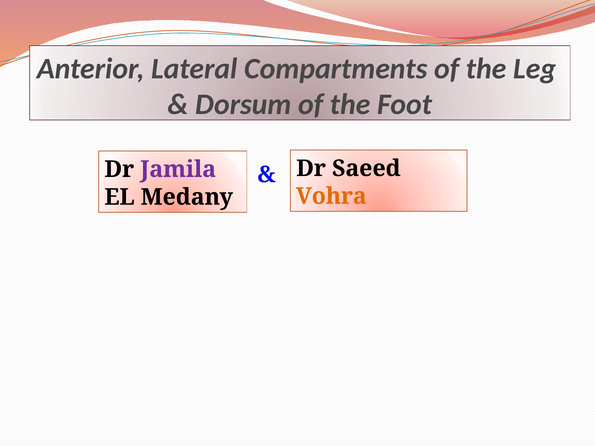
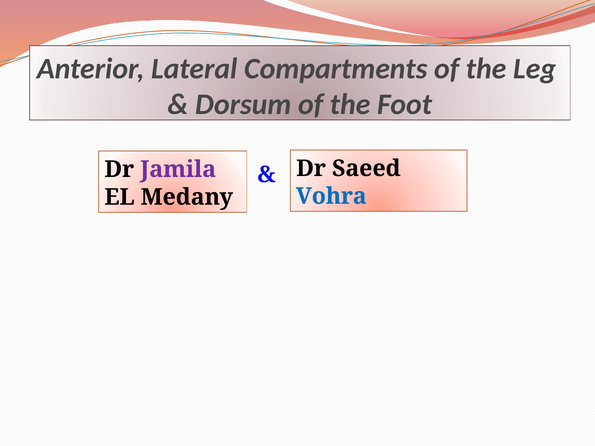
Vohra colour: orange -> blue (331, 196)
